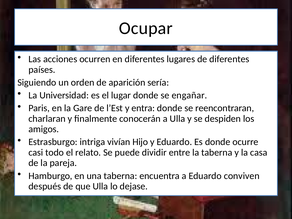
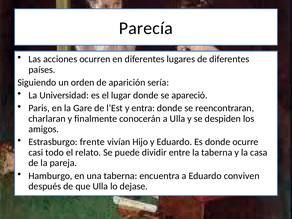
Ocupar: Ocupar -> Parecía (146, 28)
engañar: engañar -> apareció (189, 95)
intriga: intriga -> frente (92, 142)
